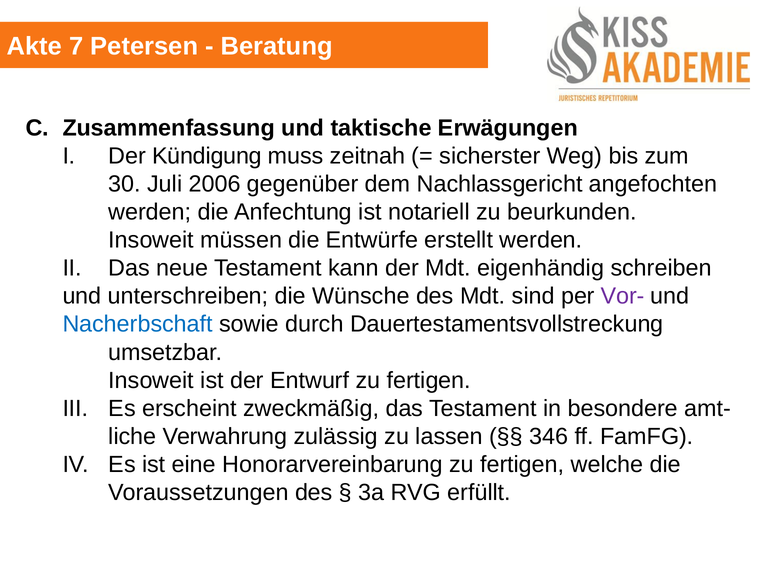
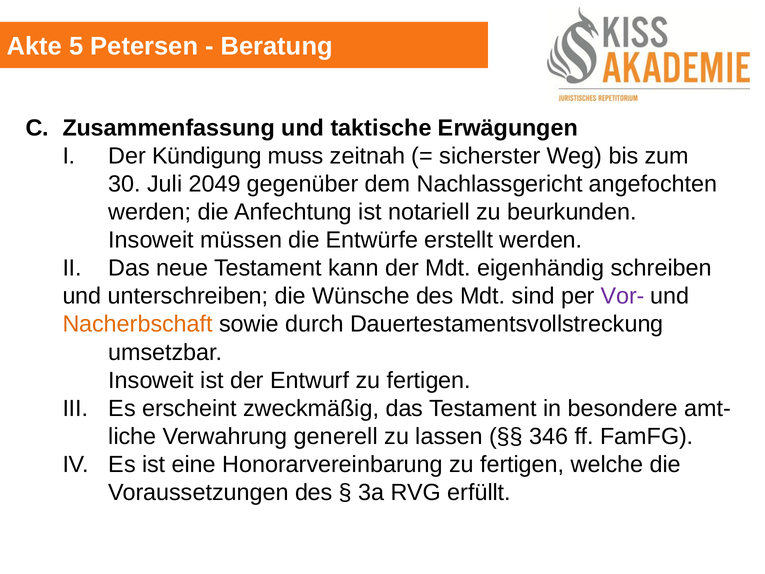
7: 7 -> 5 (76, 47)
2006: 2006 -> 2049 (215, 184)
Nacherbschaft colour: blue -> orange (138, 324)
zulässig: zulässig -> generell (336, 436)
